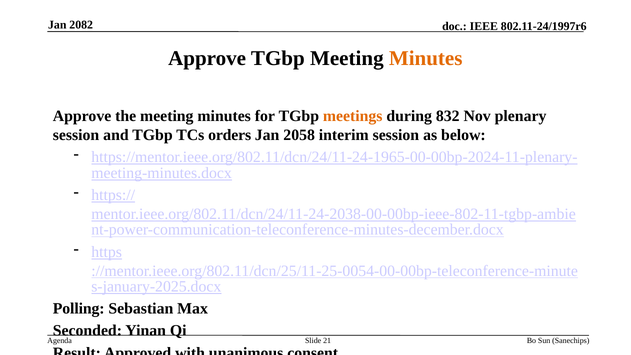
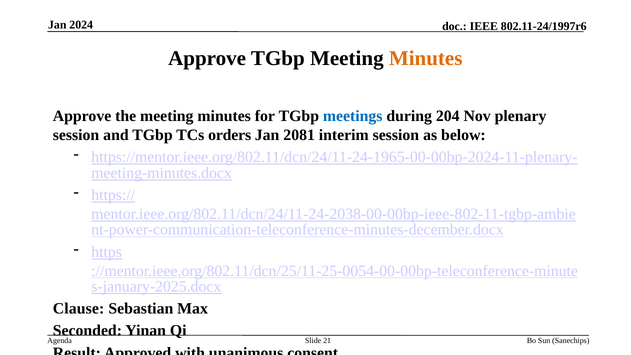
2082: 2082 -> 2024 (81, 25)
meetings colour: orange -> blue (353, 116)
832: 832 -> 204 (448, 116)
2058: 2058 -> 2081 (299, 135)
Polling: Polling -> Clause (79, 309)
